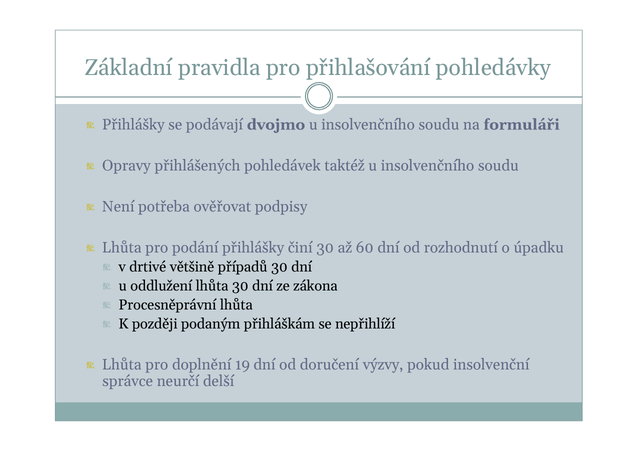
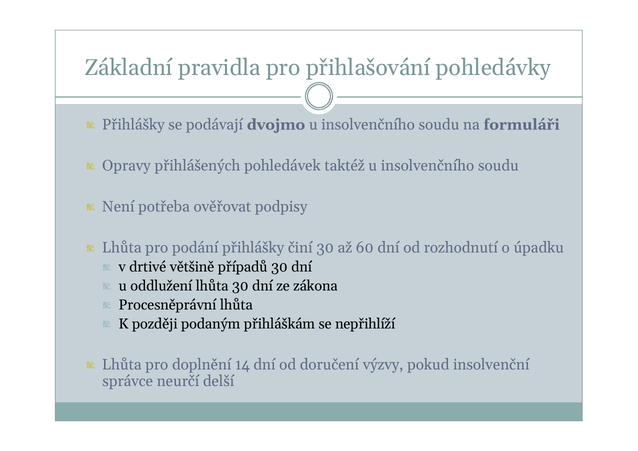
19: 19 -> 14 (243, 365)
